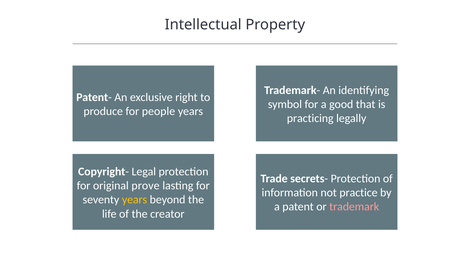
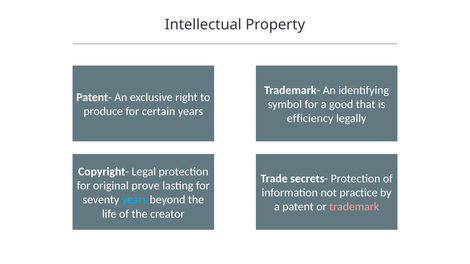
people: people -> certain (159, 111)
practicing: practicing -> efficiency (310, 119)
years colour: yellow -> light blue (135, 200)
